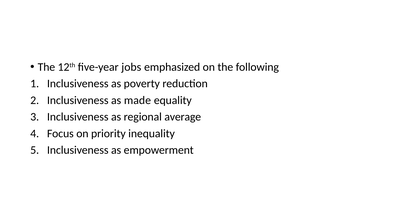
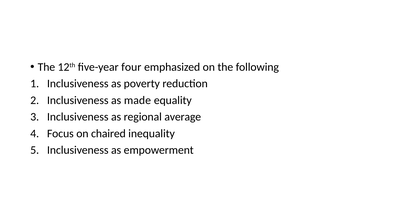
jobs: jobs -> four (131, 67)
priority: priority -> chaired (108, 134)
